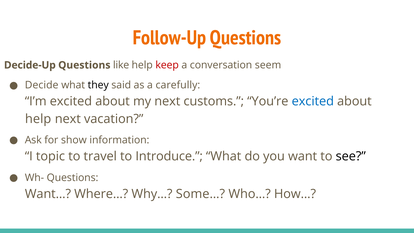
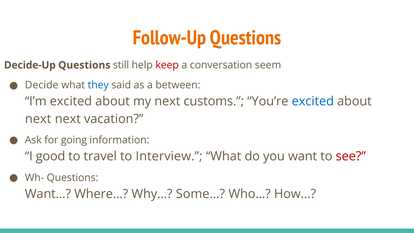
like: like -> still (121, 65)
they colour: black -> blue (98, 85)
carefully: carefully -> between (178, 85)
help: help -> next (38, 119)
show: show -> going (74, 140)
topic: topic -> good (51, 156)
Introduce: Introduce -> Interview (169, 156)
see colour: black -> red (351, 156)
